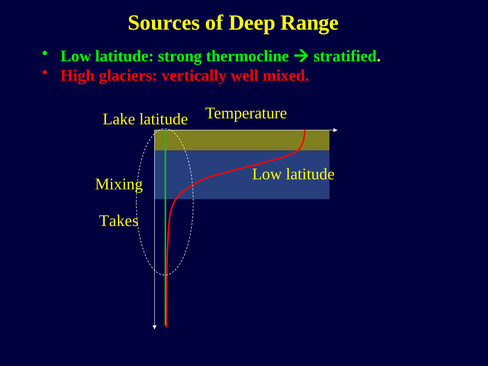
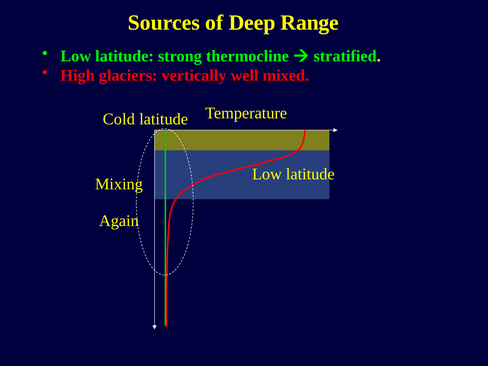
Lake: Lake -> Cold (119, 119)
Takes: Takes -> Again (119, 221)
